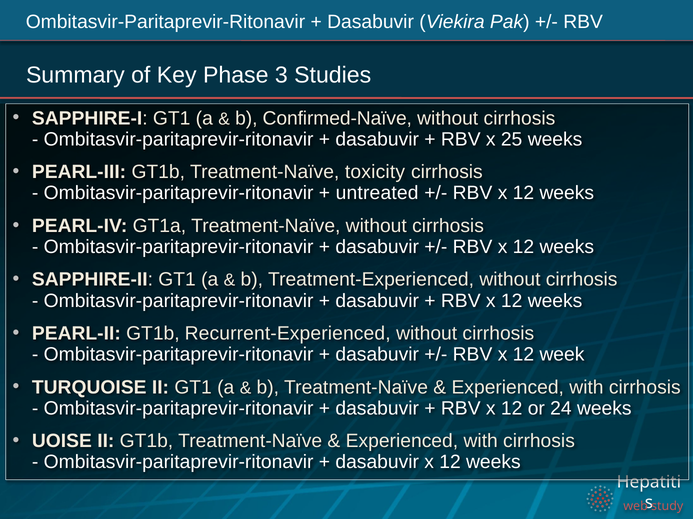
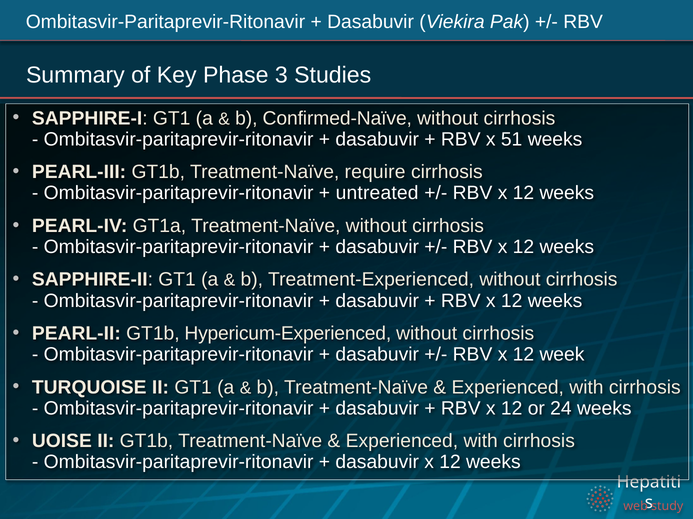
25: 25 -> 51 (512, 140)
toxicity: toxicity -> require (375, 172)
Recurrent-Experienced: Recurrent-Experienced -> Hypericum-Experienced (288, 334)
